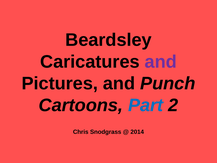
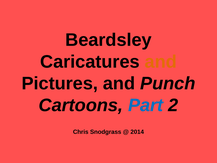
and colour: purple -> orange (161, 62)
